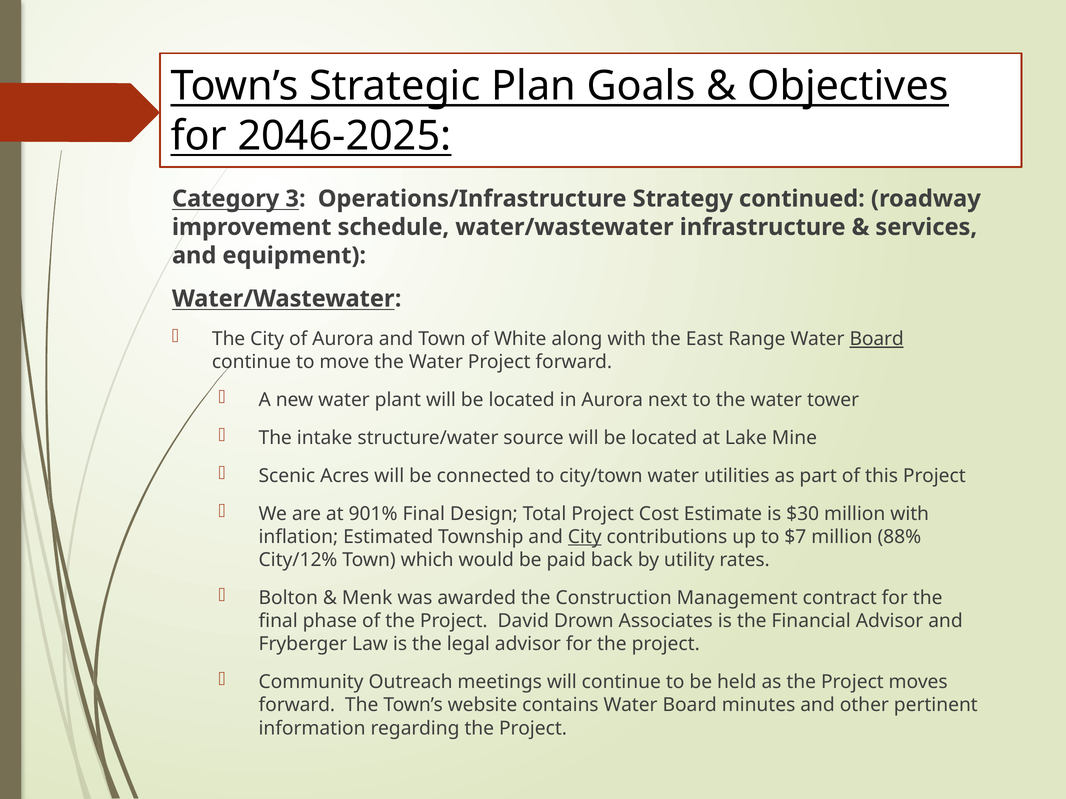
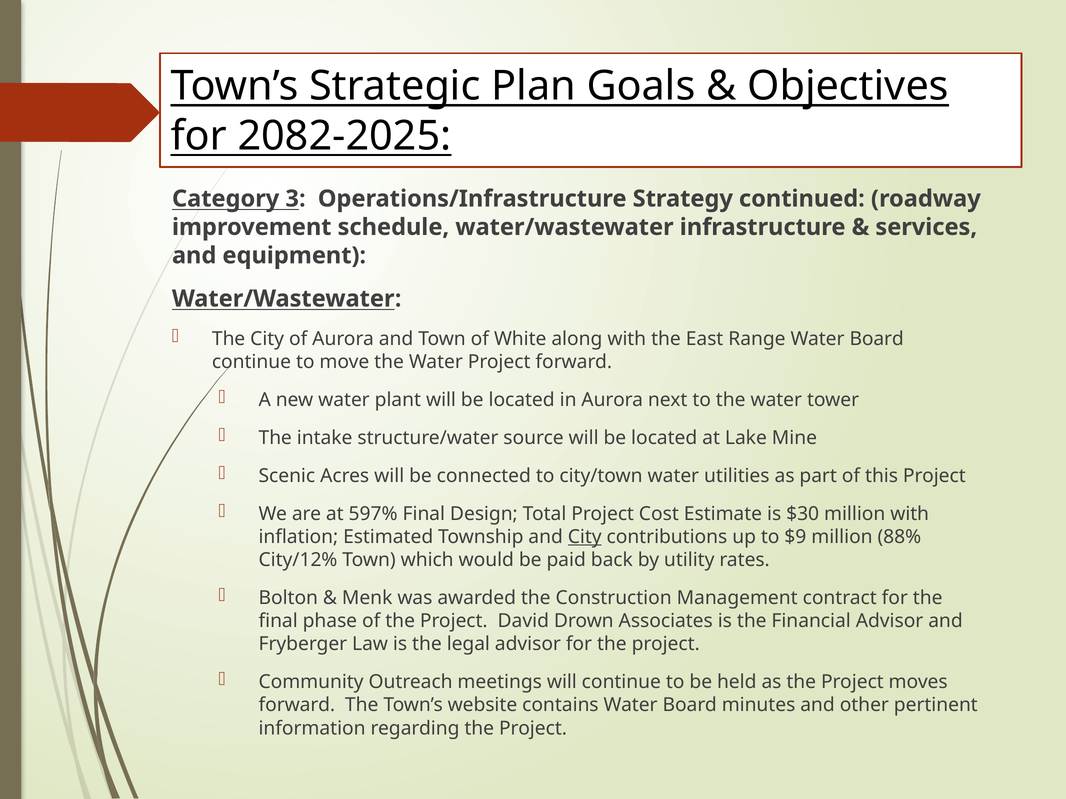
2046-2025: 2046-2025 -> 2082-2025 (344, 136)
Board underline: present -> none (877, 339)
901%: 901% -> 597% (373, 514)
$7: $7 -> $9 (795, 537)
